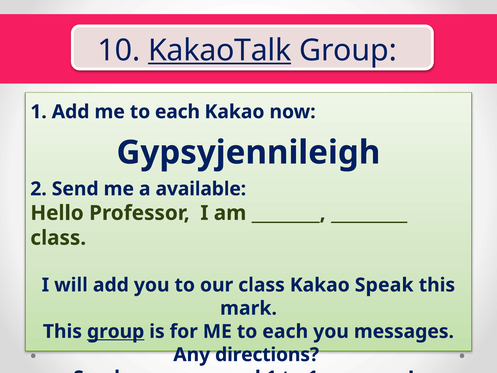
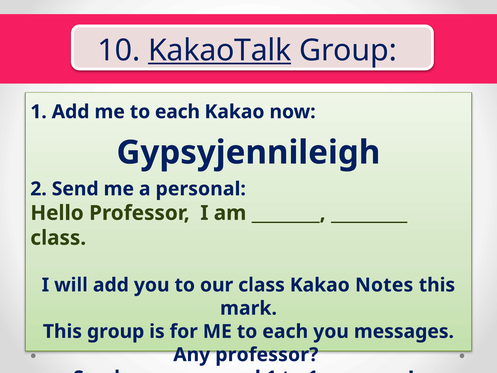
available: available -> personal (201, 189)
Speak: Speak -> Notes (384, 285)
group underline: present -> none (116, 331)
Any directions: directions -> professor (267, 355)
